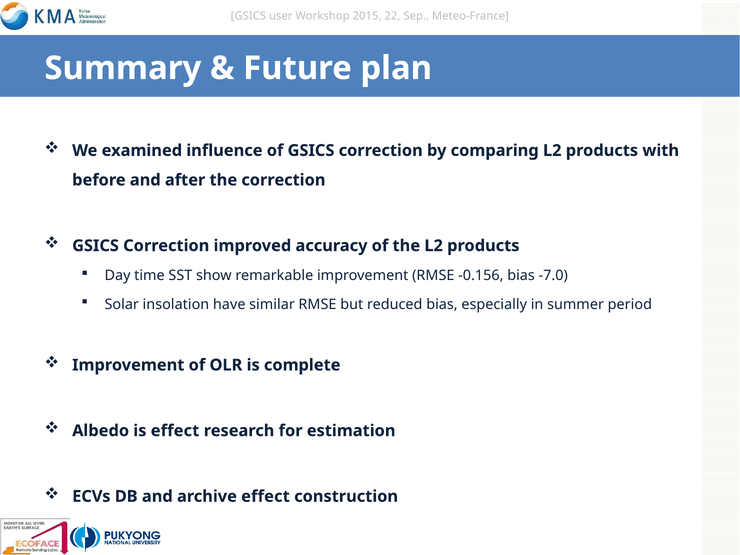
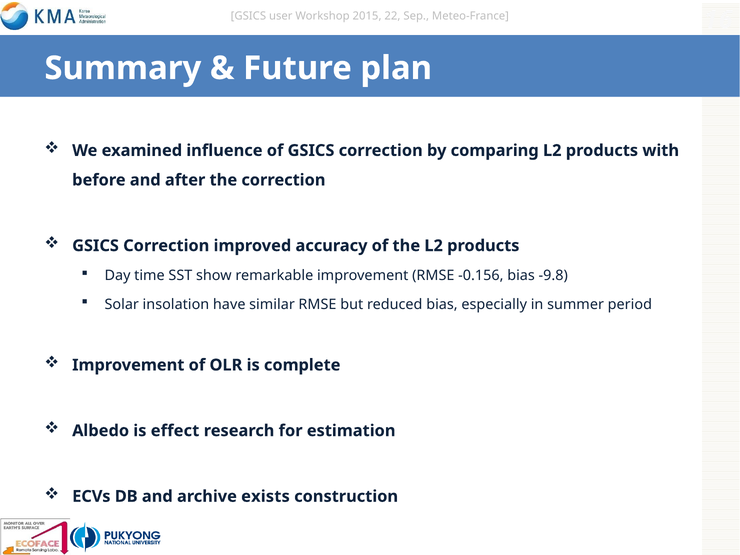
-7.0: -7.0 -> -9.8 (553, 276)
archive effect: effect -> exists (265, 496)
